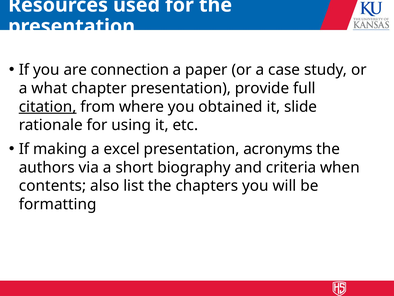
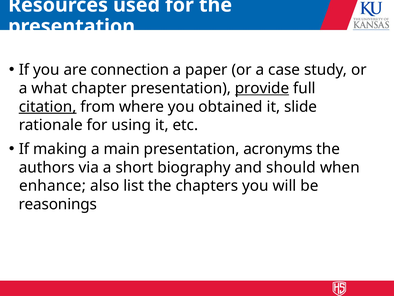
provide underline: none -> present (262, 88)
excel: excel -> main (122, 149)
criteria: criteria -> should (291, 167)
contents: contents -> enhance (52, 186)
formatting: formatting -> reasonings (58, 204)
